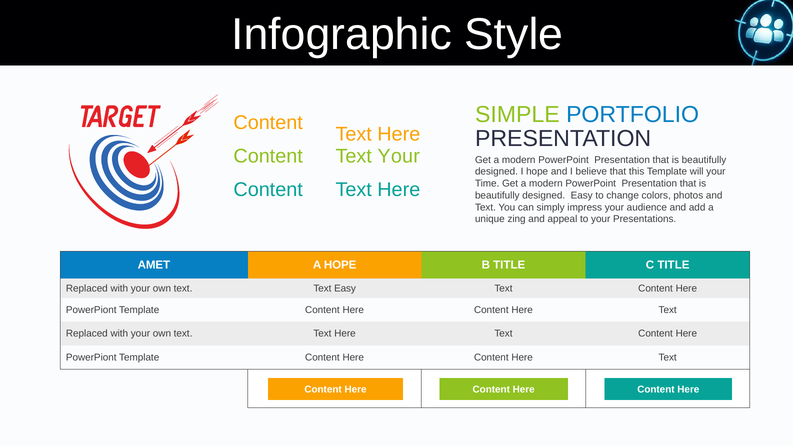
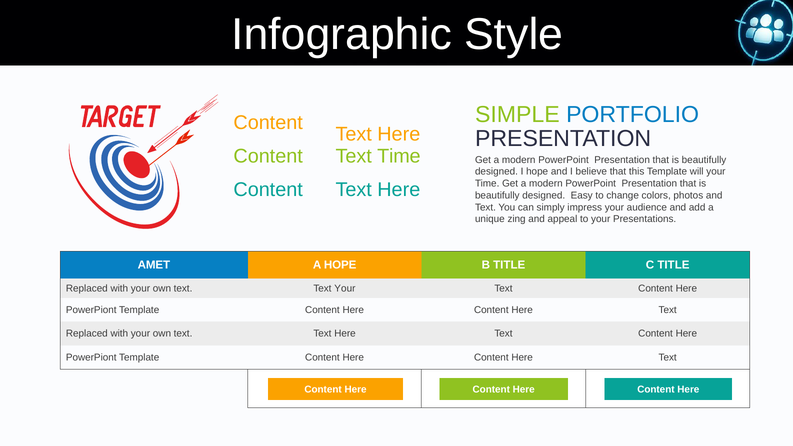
Text Your: Your -> Time (399, 156)
Text Easy: Easy -> Your (345, 288)
